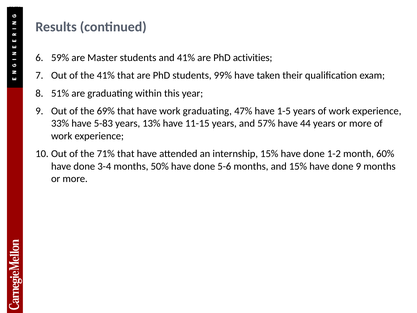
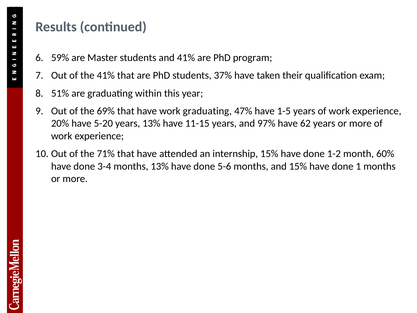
activities: activities -> program (253, 58)
99%: 99% -> 37% (223, 75)
33%: 33% -> 20% (60, 123)
5-83: 5-83 -> 5-20 (103, 123)
57%: 57% -> 97% (266, 123)
44: 44 -> 62 (305, 123)
months 50%: 50% -> 13% (160, 166)
done 9: 9 -> 1 (358, 166)
